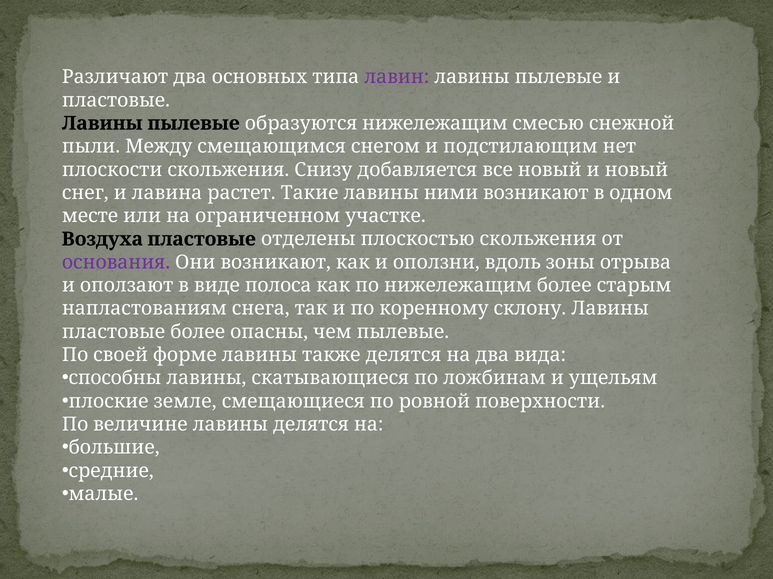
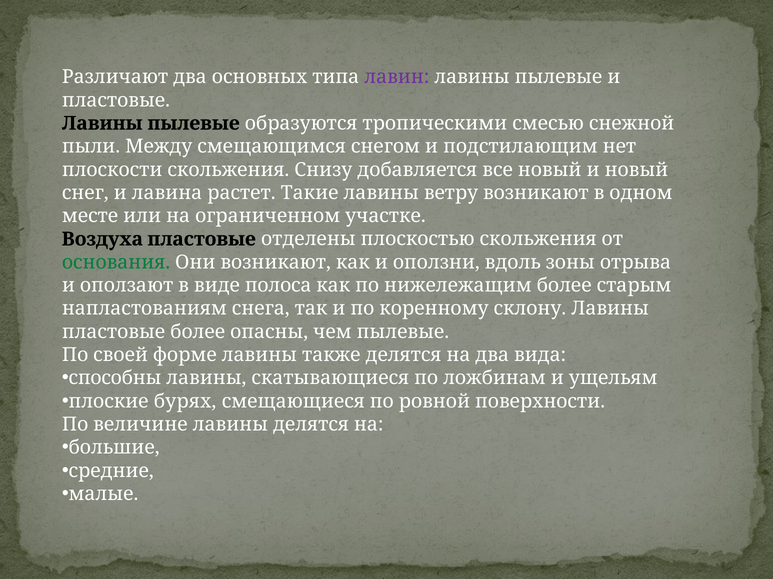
образуются нижележащим: нижележащим -> тропическими (435, 123)
ними: ними -> ветру (451, 193)
основания colour: purple -> green (116, 263)
земле: земле -> бурях (185, 402)
